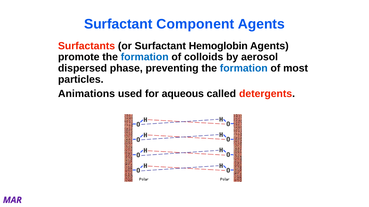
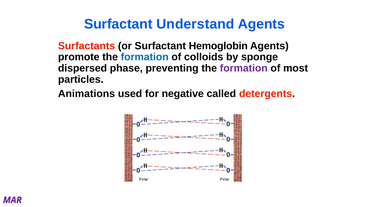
Component: Component -> Understand (195, 24)
aerosol: aerosol -> sponge (260, 57)
formation colour: blue -> purple (244, 68)
aqueous: aqueous -> negative (183, 94)
